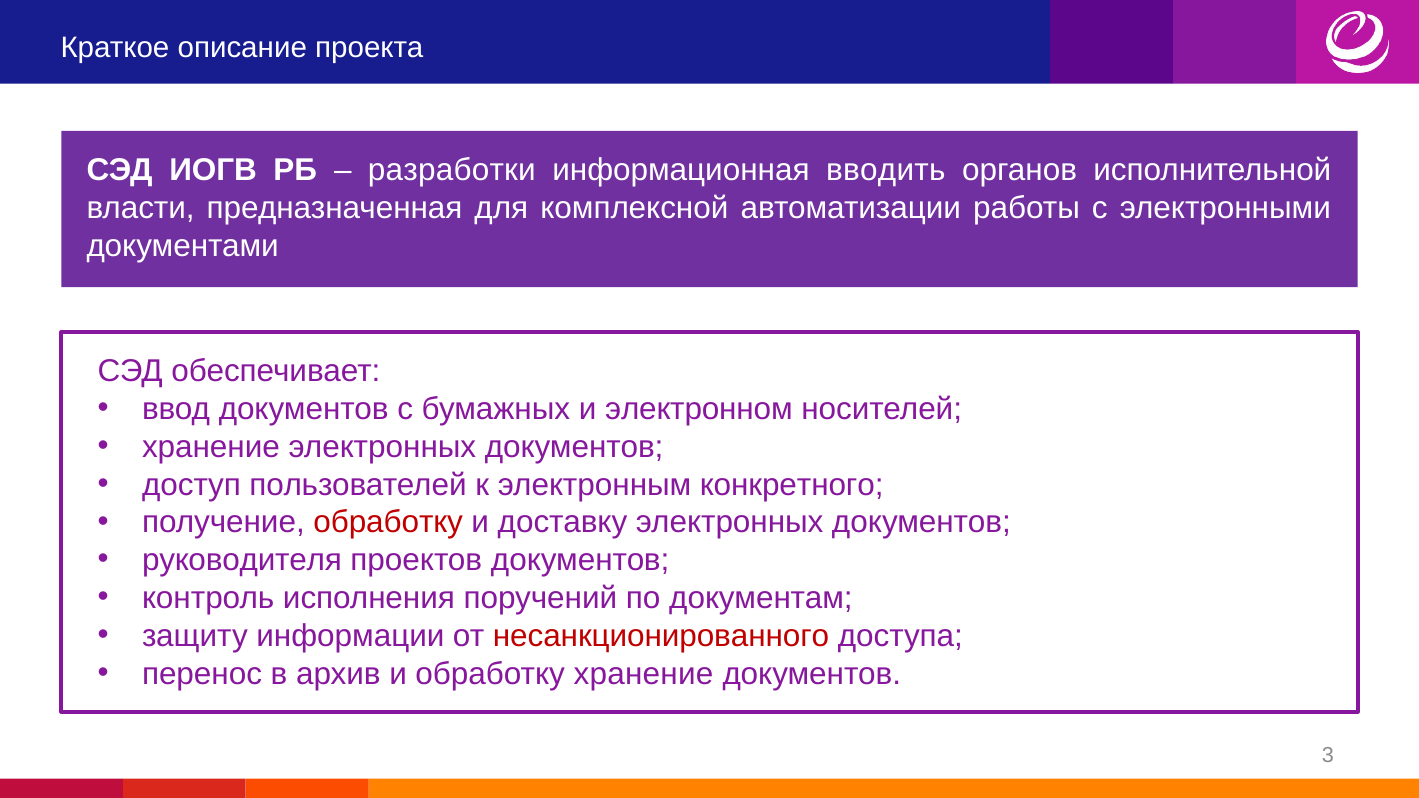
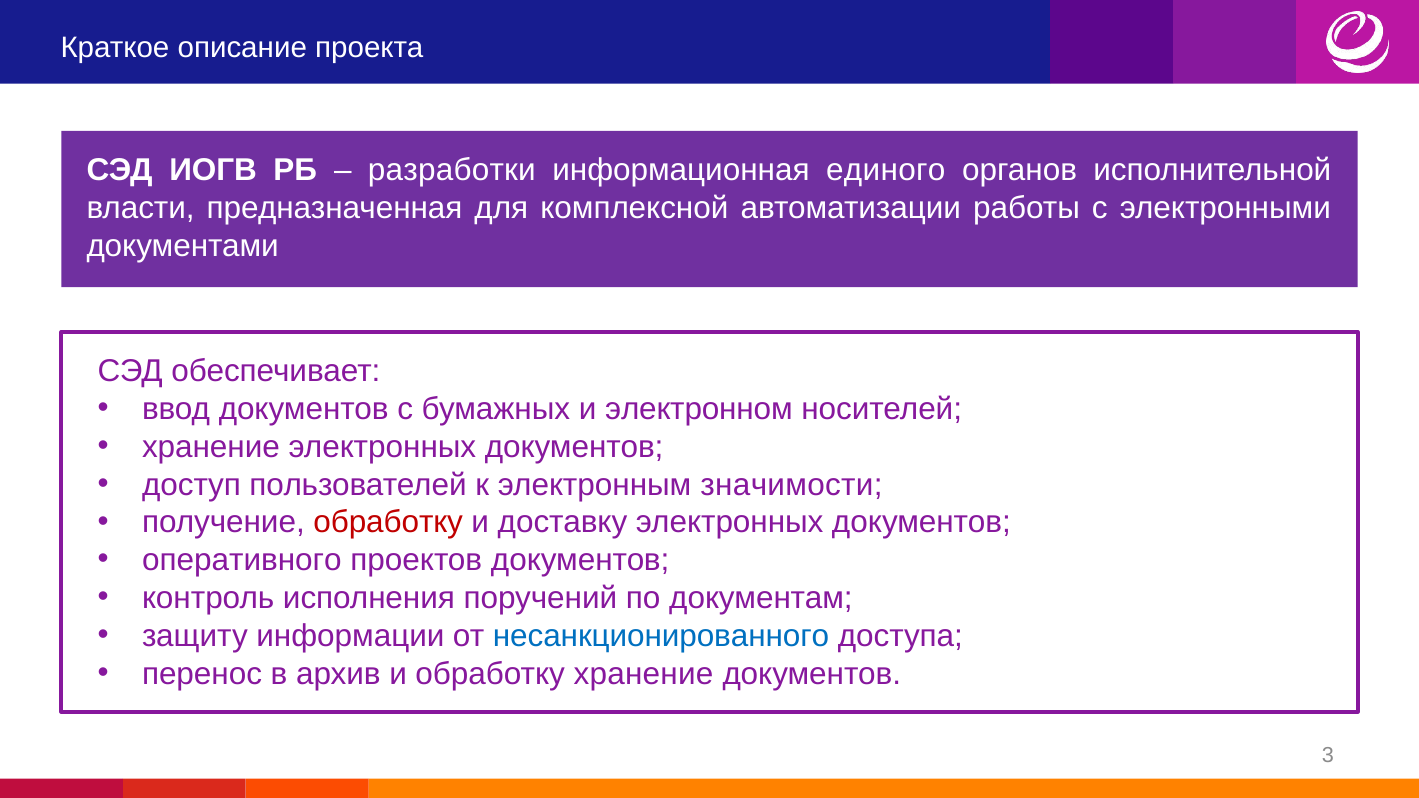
вводить: вводить -> единого (886, 170)
конкретного: конкретного -> значимости (792, 485)
руководителя: руководителя -> оперативного (242, 560)
несанкционированного colour: red -> blue (661, 636)
